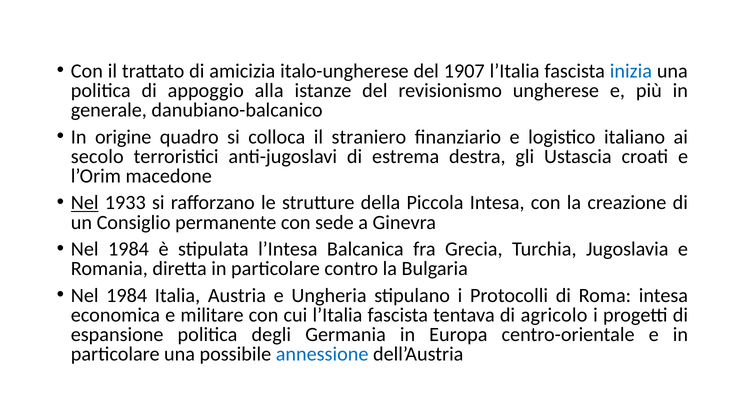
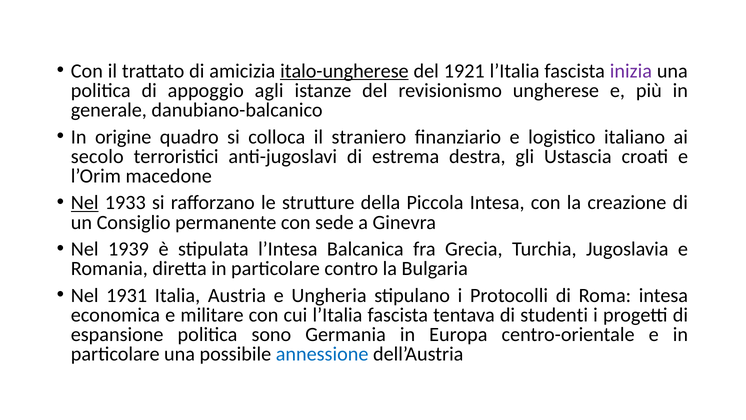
italo-ungherese underline: none -> present (344, 71)
1907: 1907 -> 1921 (464, 71)
inizia colour: blue -> purple (631, 71)
alla: alla -> agli (269, 90)
1984: 1984 -> 1939 (129, 249)
1984: 1984 -> 1931 (127, 295)
agricolo: agricolo -> studenti (554, 315)
degli: degli -> sono (271, 334)
